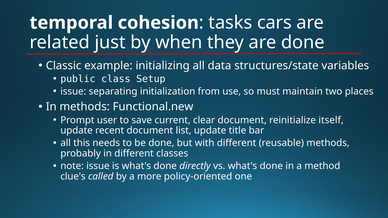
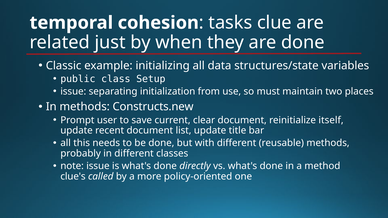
cars: cars -> clue (274, 23)
Functional.new: Functional.new -> Constructs.new (153, 107)
